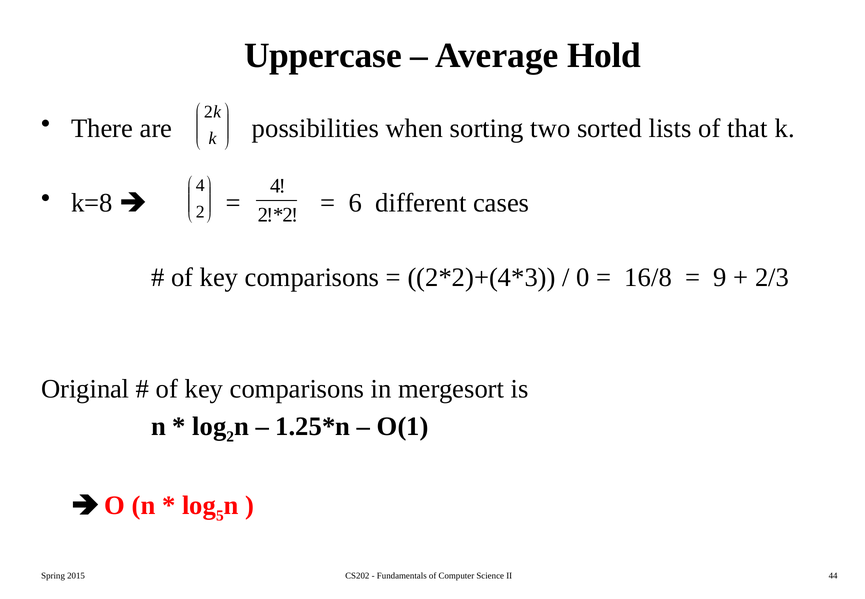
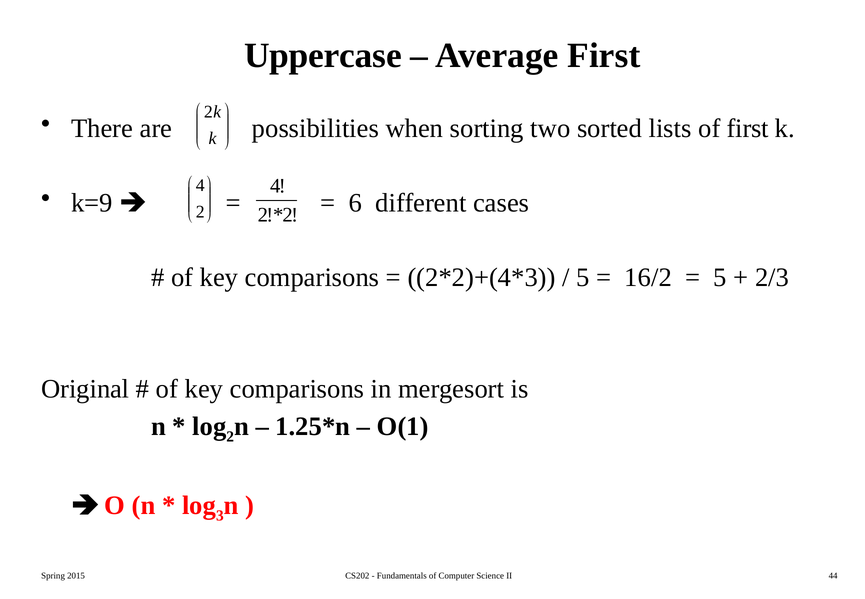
Average Hold: Hold -> First (604, 56)
of that: that -> first (748, 128)
k=8: k=8 -> k=9 (92, 203)
0: 0 -> 5 (583, 277)
16/8: 16/8 -> 16/2 (648, 277)
9: 9 -> 5 (720, 277)
5: 5 -> 3 (220, 516)
